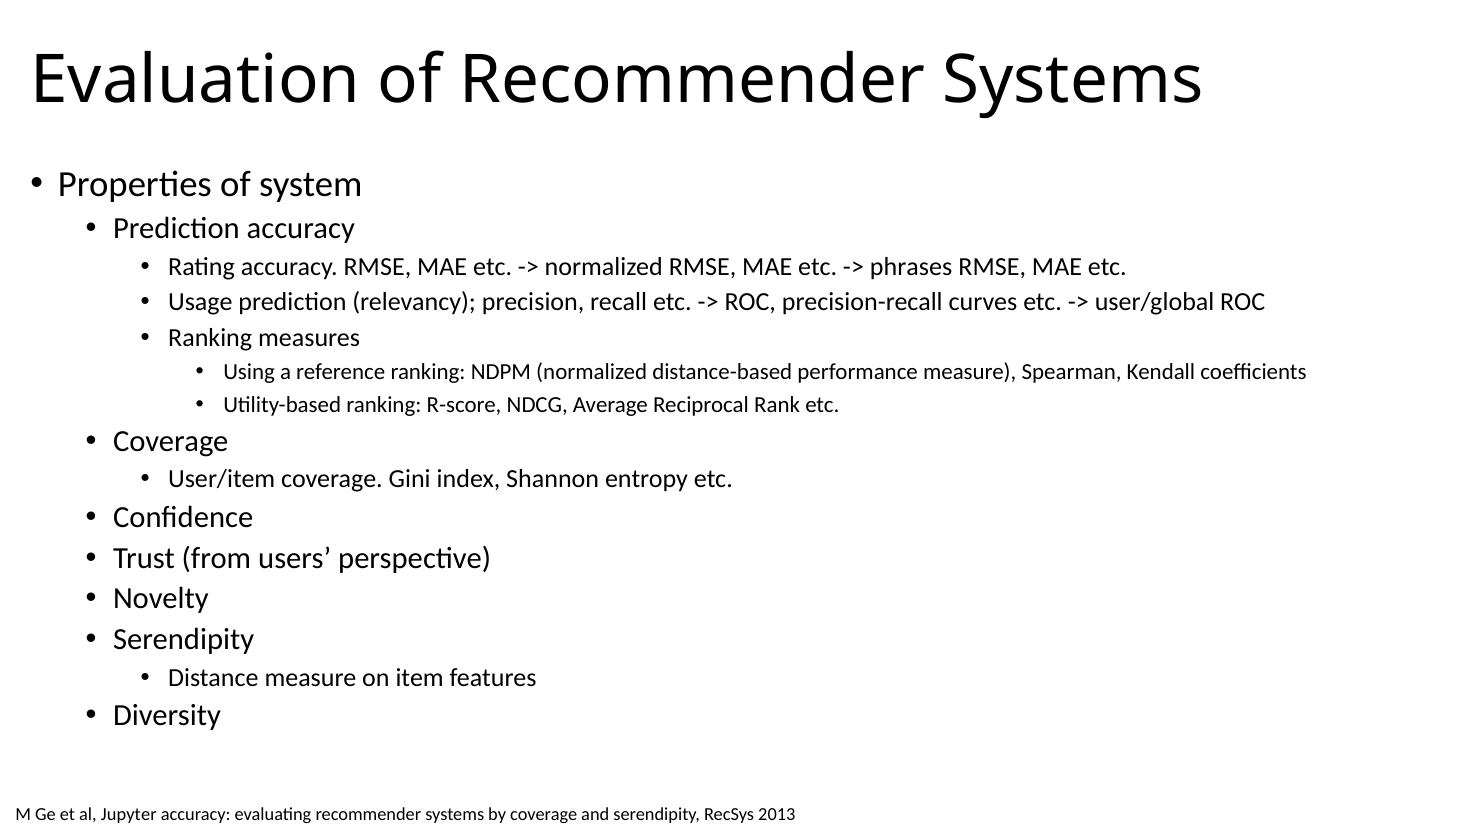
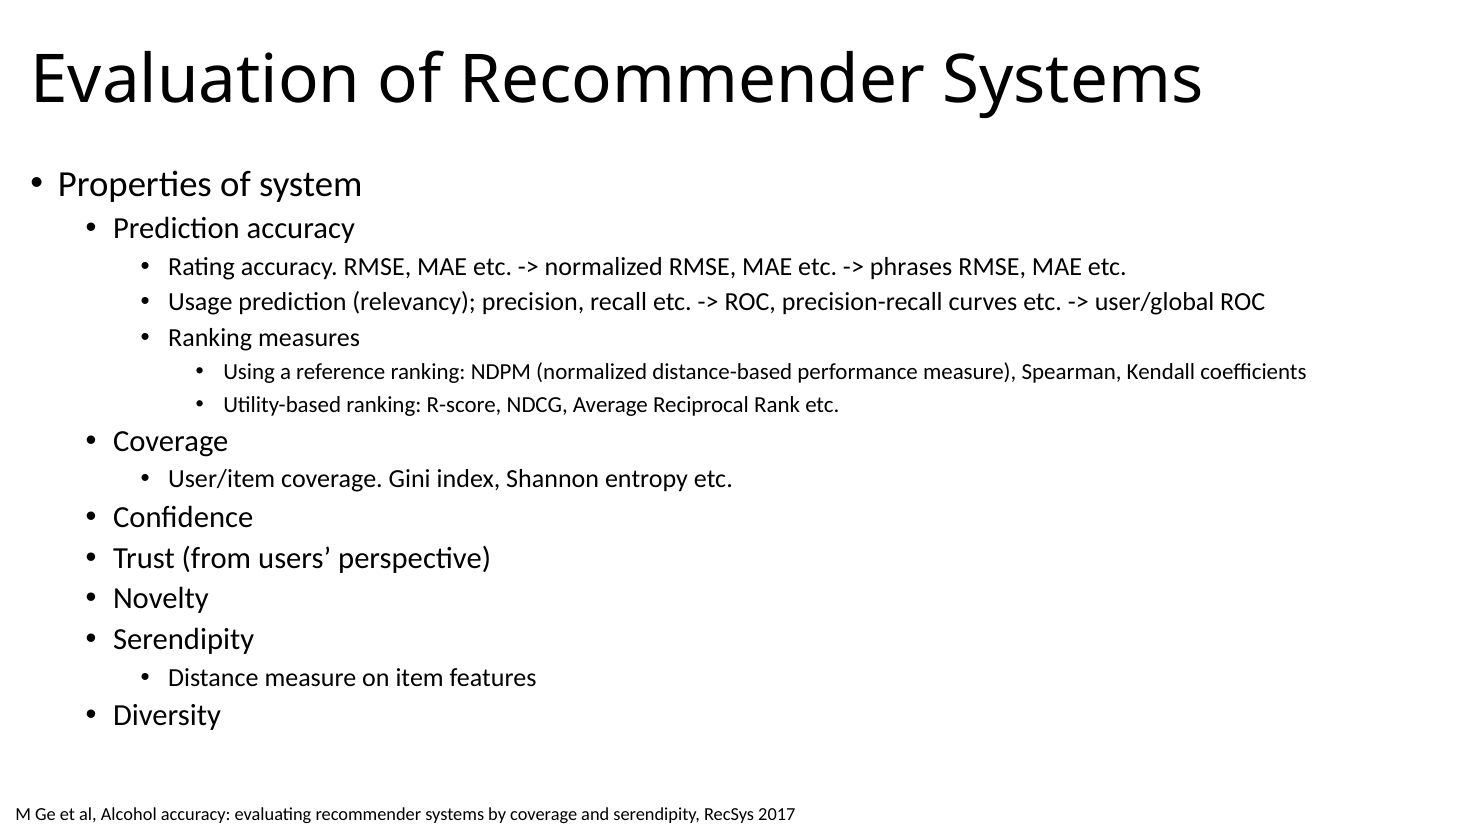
Jupyter: Jupyter -> Alcohol (129, 814)
2013: 2013 -> 2017 (777, 814)
